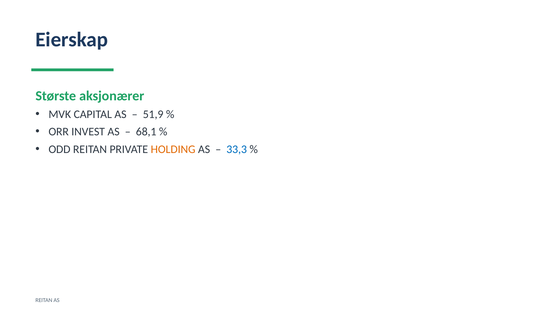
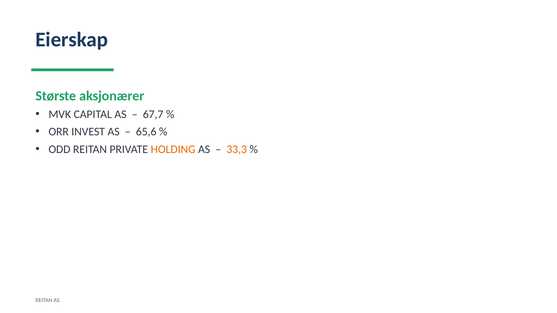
51,9: 51,9 -> 67,7 (153, 115)
68,1: 68,1 -> 65,6 (146, 132)
33,3 colour: blue -> orange (237, 149)
